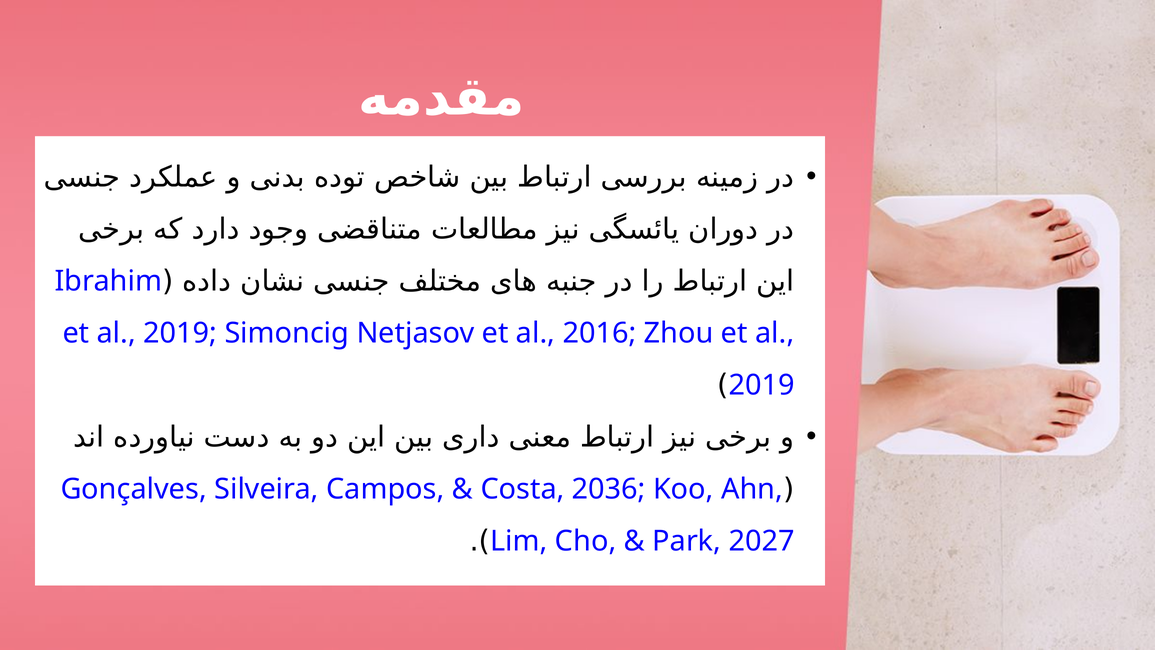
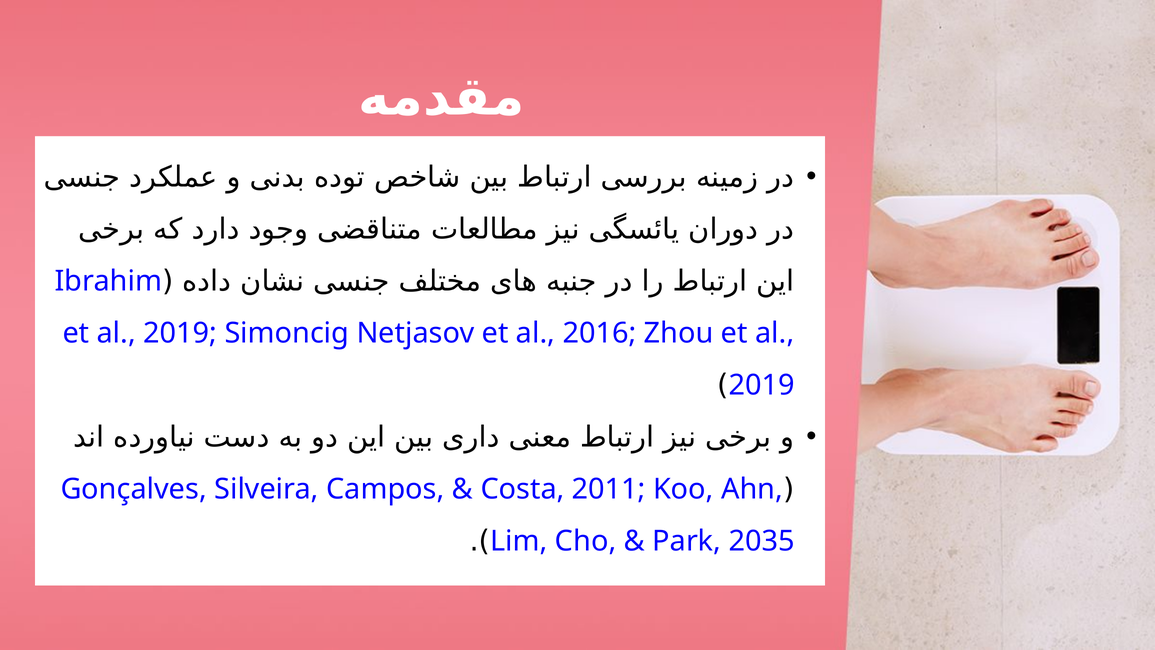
2036: 2036 -> 2011 (609, 489)
2027: 2027 -> 2035 (762, 541)
